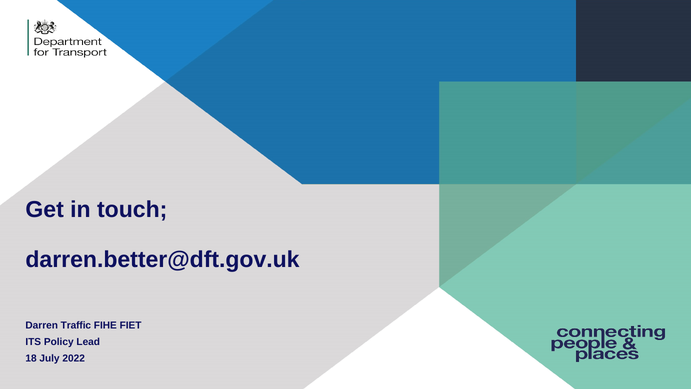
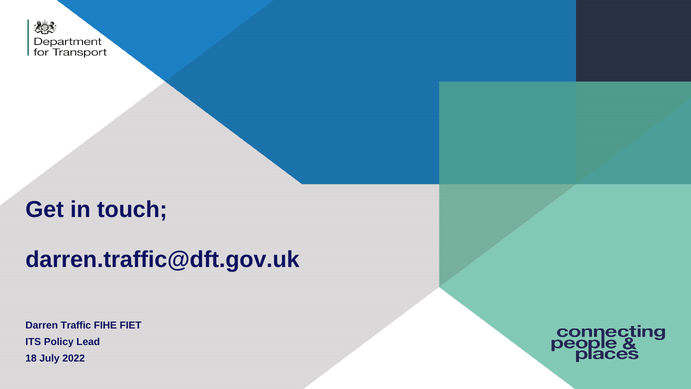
darren.better@dft.gov.uk: darren.better@dft.gov.uk -> darren.traffic@dft.gov.uk (162, 259)
